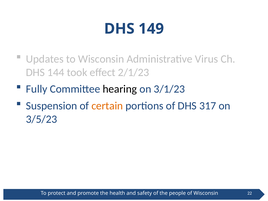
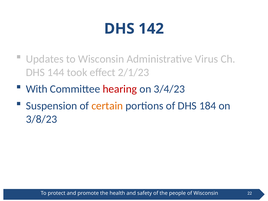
149: 149 -> 142 (151, 29)
Fully: Fully -> With (37, 89)
hearing colour: black -> red (120, 89)
3/1/23: 3/1/23 -> 3/4/23 (169, 89)
317: 317 -> 184 (208, 106)
3/5/23: 3/5/23 -> 3/8/23 (42, 119)
